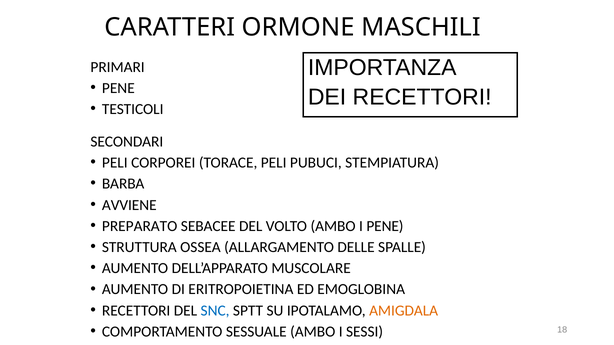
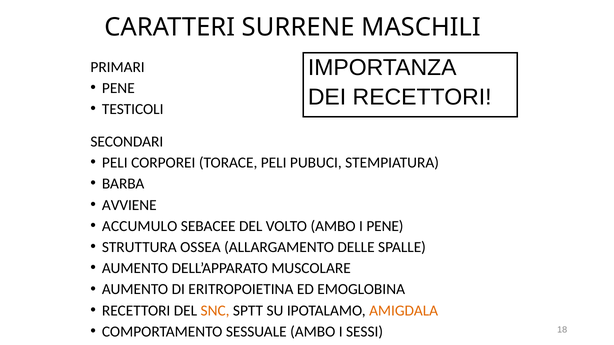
ORMONE: ORMONE -> SURRENE (298, 27)
PREPARATO: PREPARATO -> ACCUMULO (140, 226)
SNC colour: blue -> orange (215, 311)
